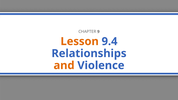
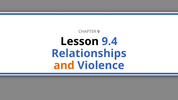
Lesson colour: orange -> black (80, 41)
